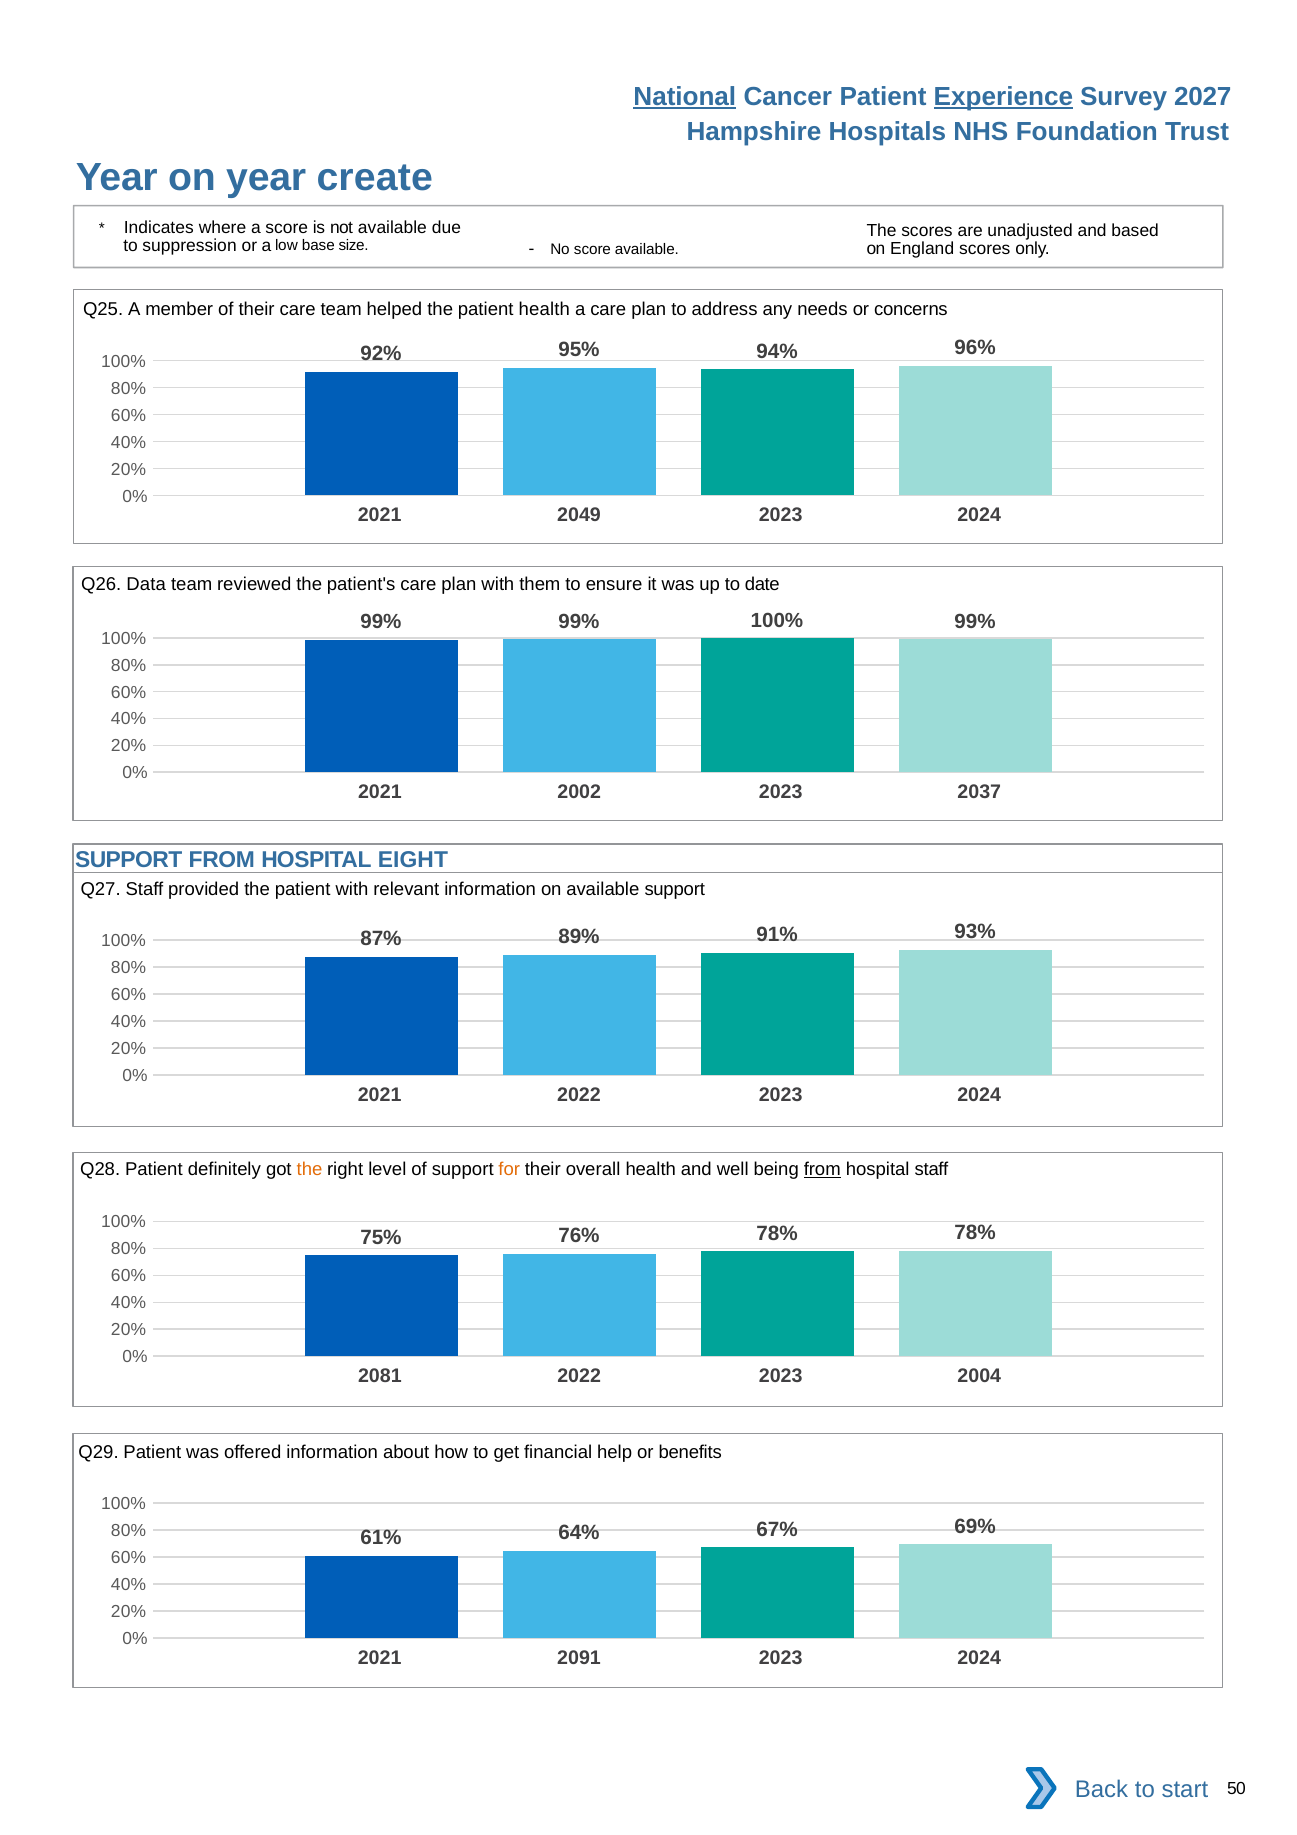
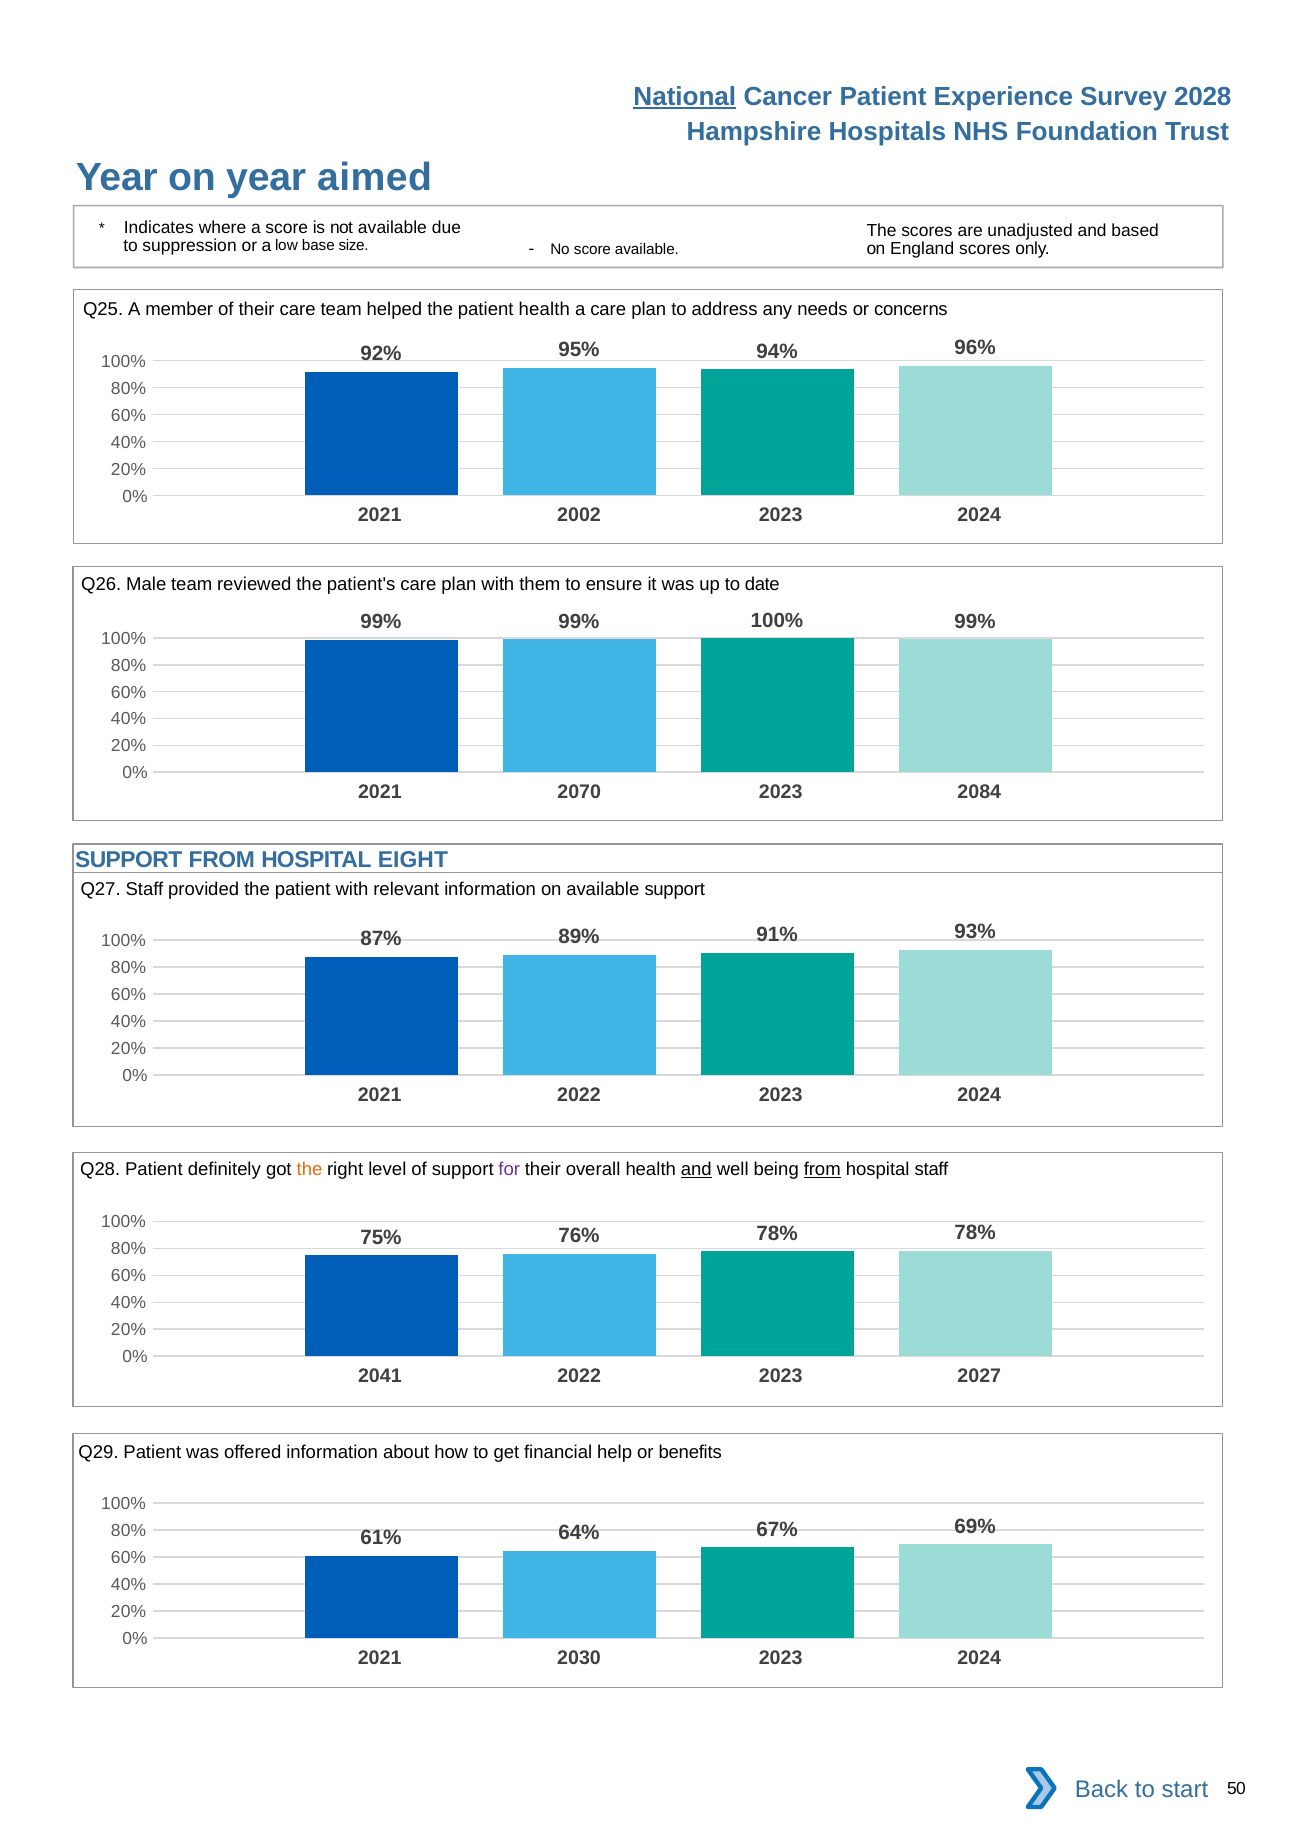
Experience underline: present -> none (1003, 97)
2027: 2027 -> 2028 (1203, 97)
create: create -> aimed (375, 177)
2049: 2049 -> 2002 (579, 515)
Data: Data -> Male (146, 584)
2002: 2002 -> 2070 (579, 792)
2037: 2037 -> 2084 (979, 792)
for colour: orange -> purple (509, 1170)
and underline: none -> present (696, 1170)
2081: 2081 -> 2041 (380, 1377)
2004: 2004 -> 2027 (979, 1377)
2091: 2091 -> 2030 (579, 1658)
